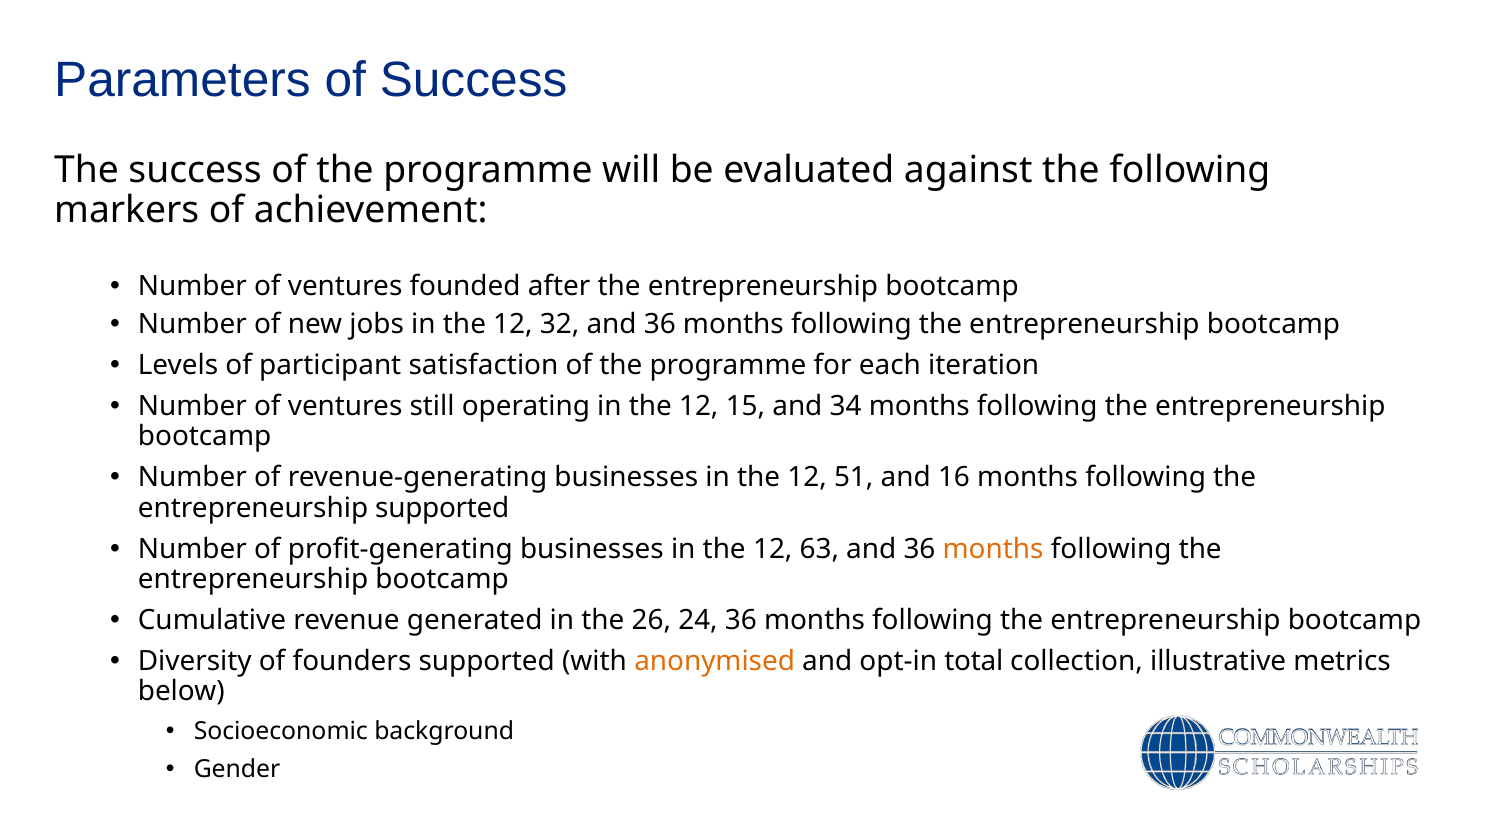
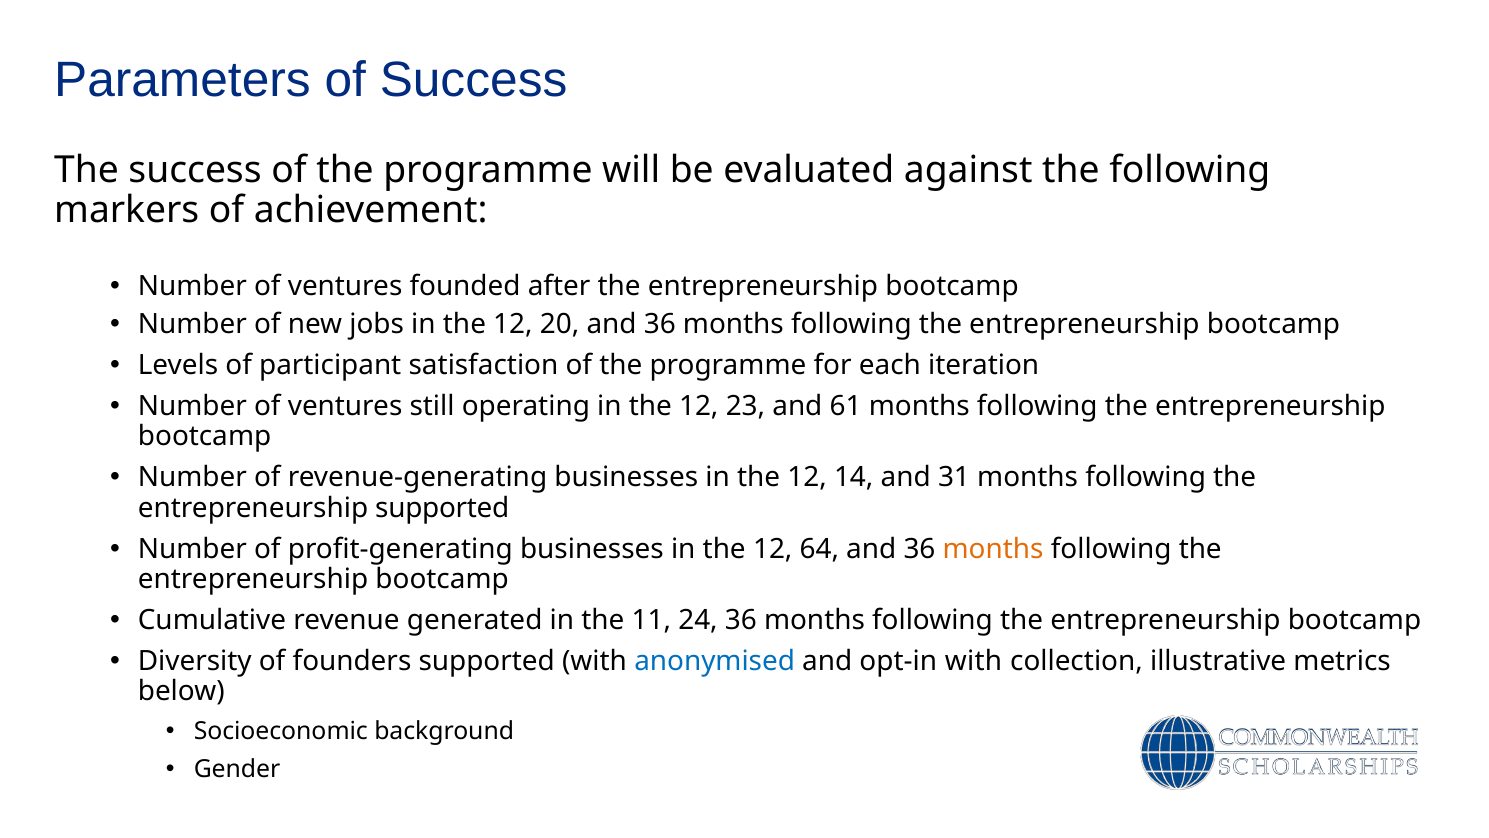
32: 32 -> 20 (560, 324)
15: 15 -> 23 (745, 406)
34: 34 -> 61 (846, 406)
51: 51 -> 14 (854, 477)
16: 16 -> 31 (954, 477)
63: 63 -> 64 (819, 549)
26: 26 -> 11 (651, 620)
anonymised colour: orange -> blue (715, 661)
opt-in total: total -> with (974, 661)
